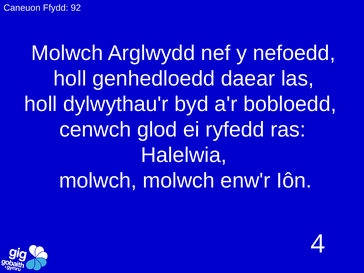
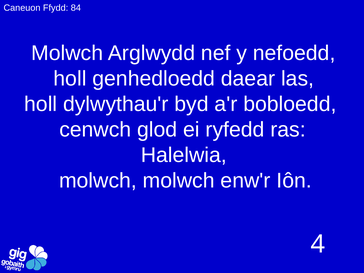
92: 92 -> 84 (76, 8)
